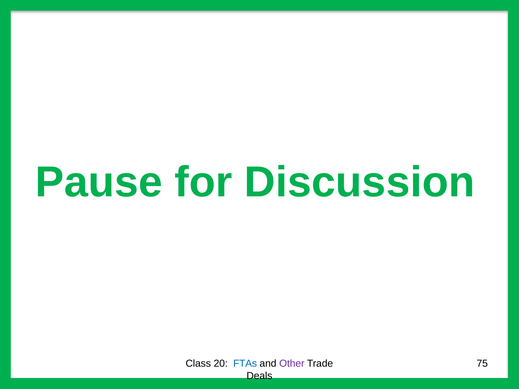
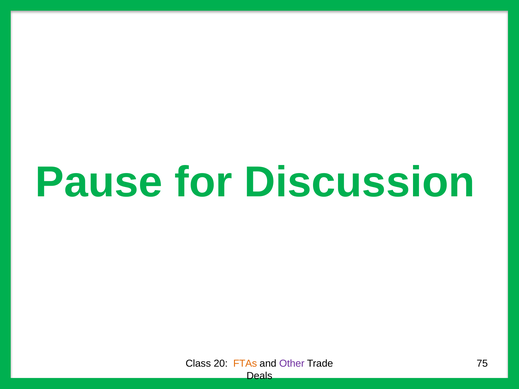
FTAs colour: blue -> orange (245, 364)
